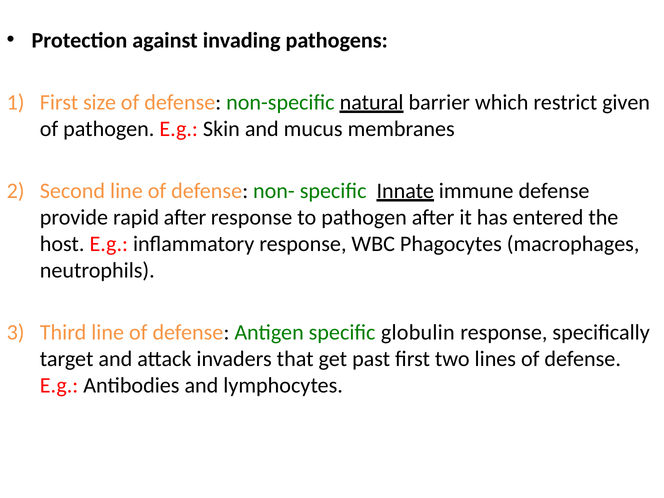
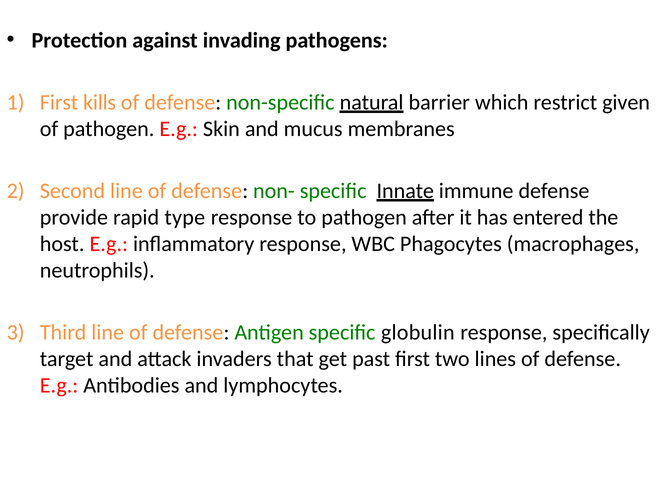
size: size -> kills (100, 102)
rapid after: after -> type (185, 217)
